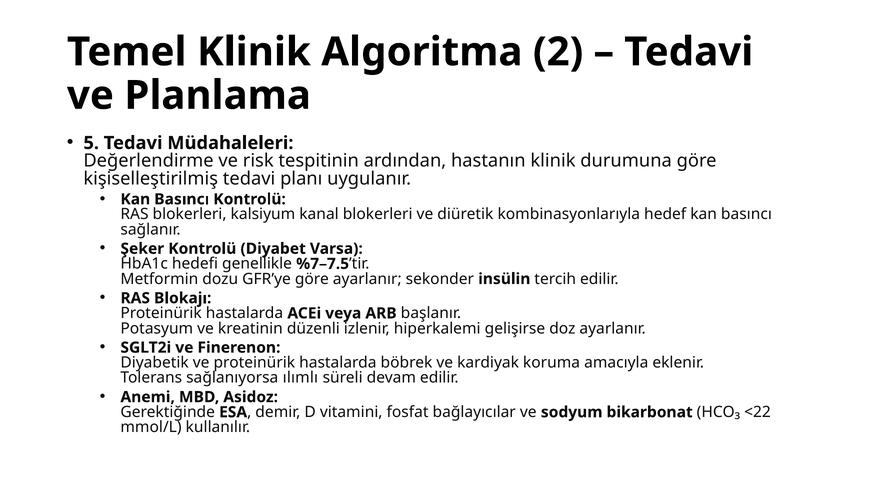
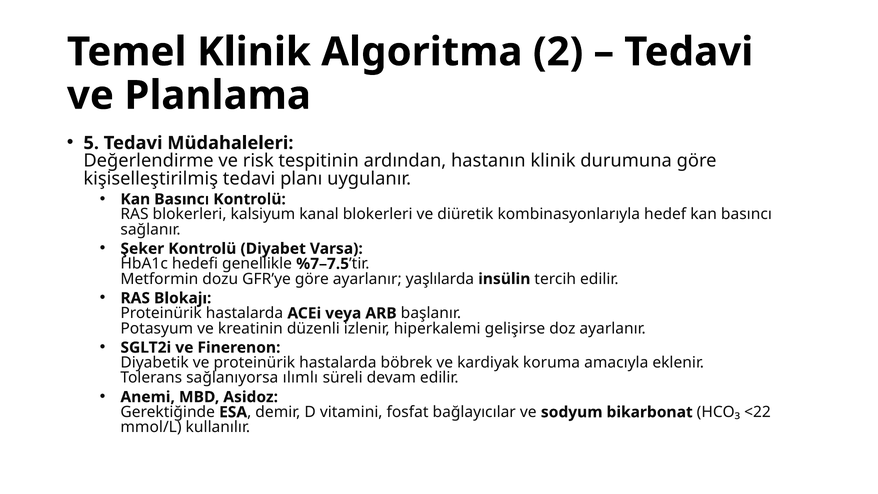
sekonder: sekonder -> yaşlılarda (440, 279)
